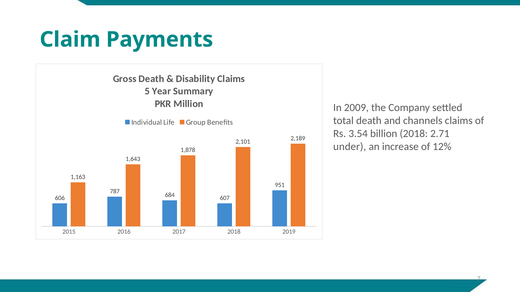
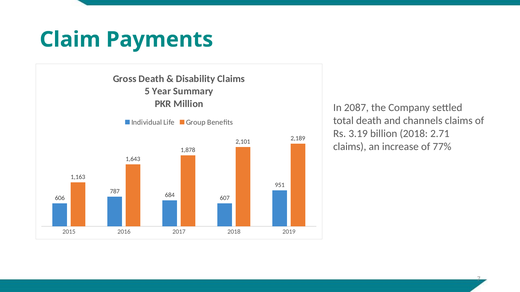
2009: 2009 -> 2087 (356, 108)
3.54: 3.54 -> 3.19 (358, 134)
under: under -> claims (350, 147)
12%: 12% -> 77% (442, 147)
